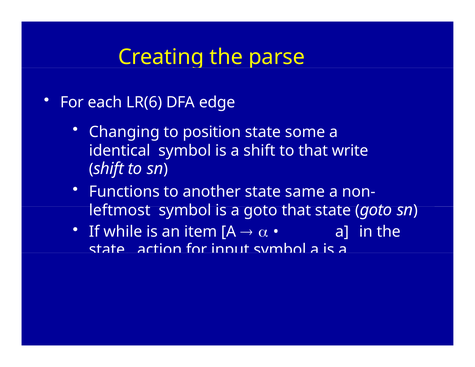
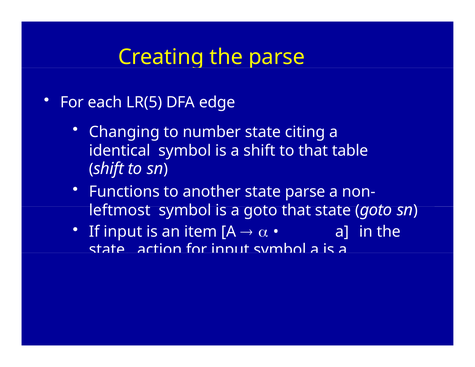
LR(6: LR(6 -> LR(5 (144, 102)
position: position -> number (212, 132)
some: some -> citing (305, 132)
write: write -> table (350, 151)
state same: same -> parse (305, 192)
If while: while -> input (123, 232)
